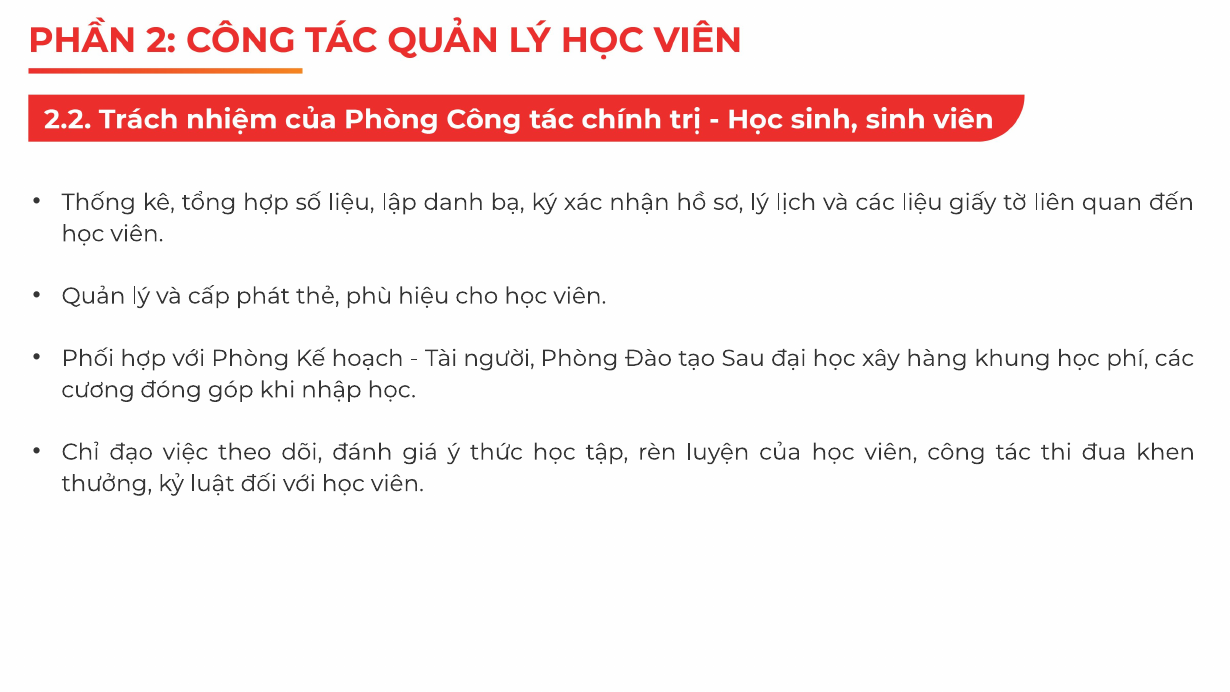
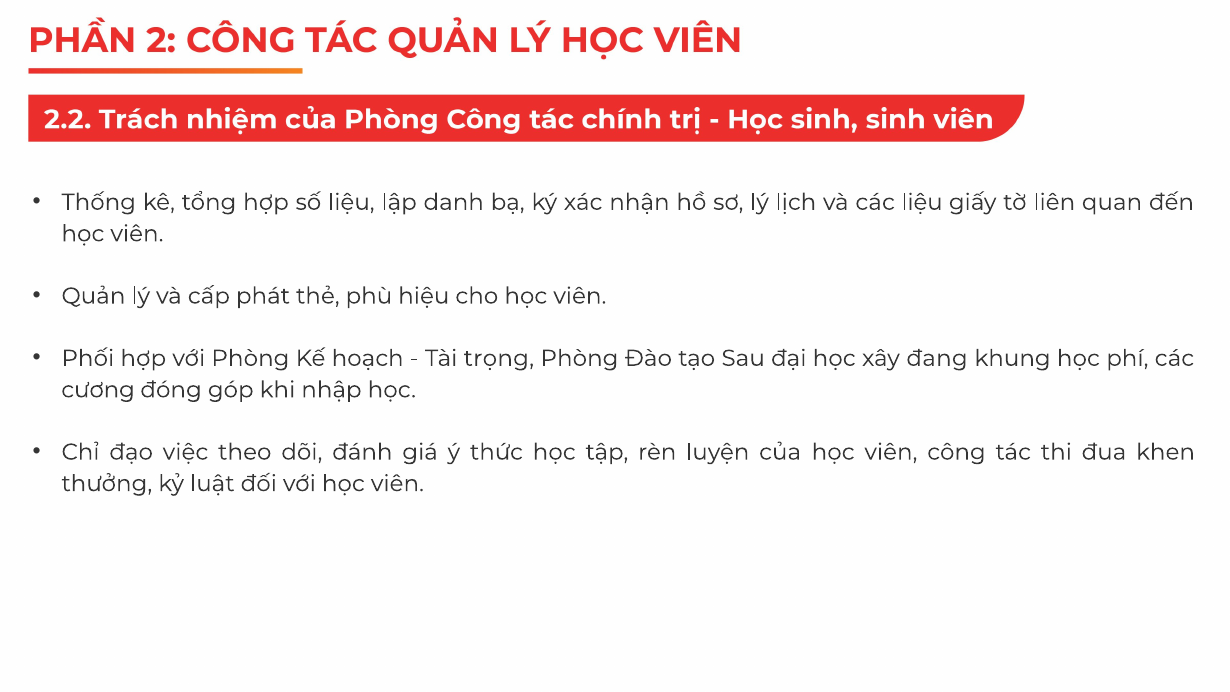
người: người -> trọng (499, 358)
hàng: hàng -> đang (937, 358)
